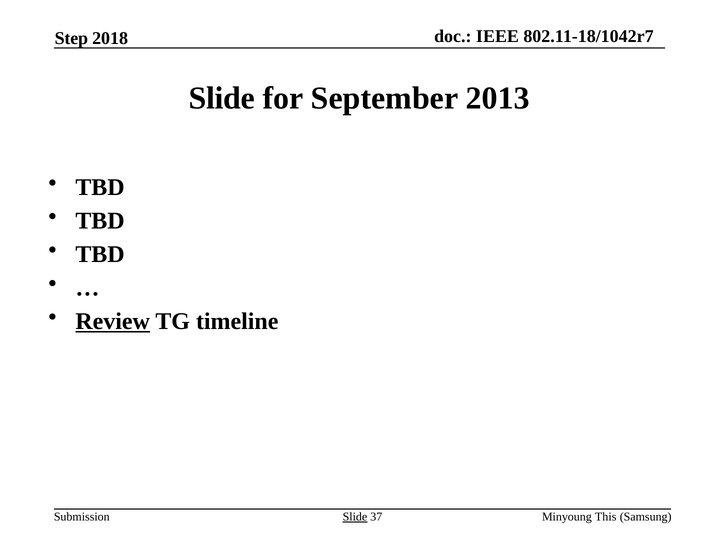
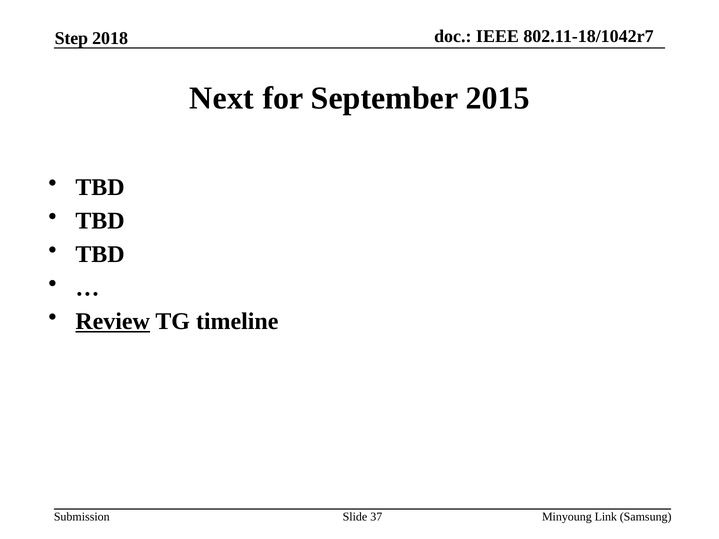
Slide: Slide -> Next (222, 98)
2013: 2013 -> 2015 (498, 98)
Slide underline: present -> none (355, 517)
This: This -> Link (606, 517)
